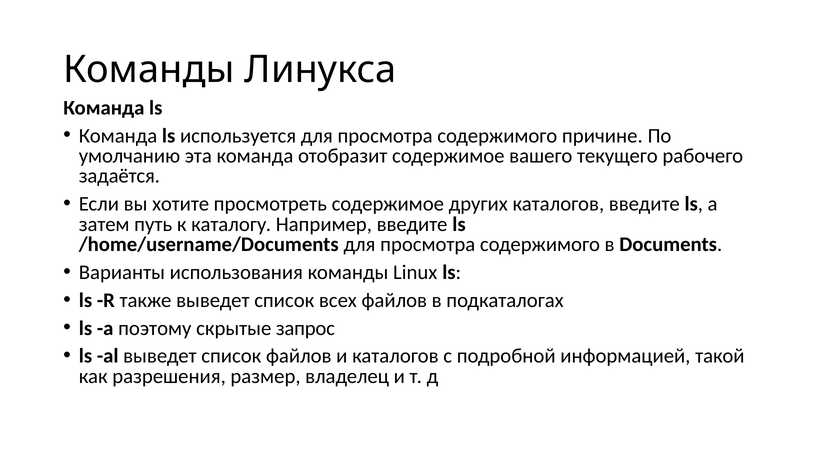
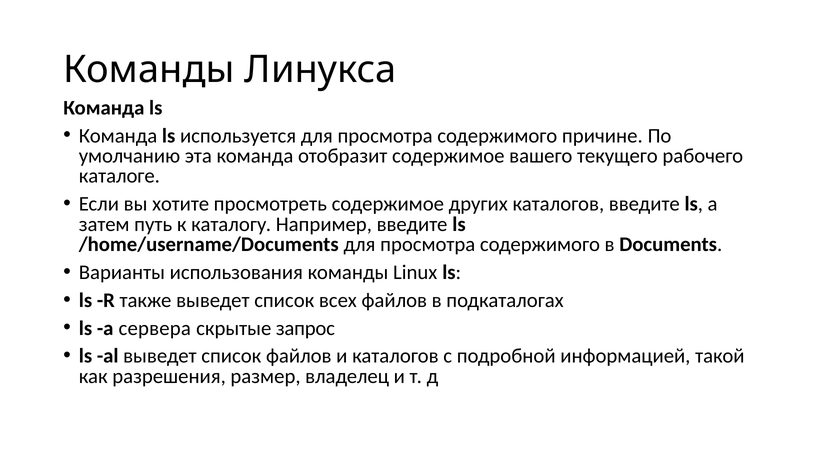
задаётся: задаётся -> каталоге (119, 176)
поэтому: поэтому -> сервера (155, 328)
